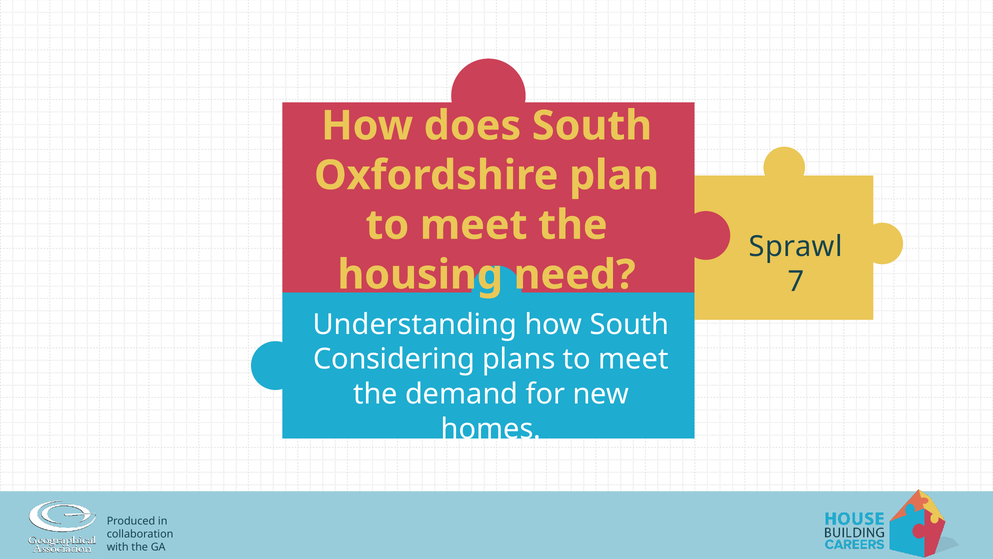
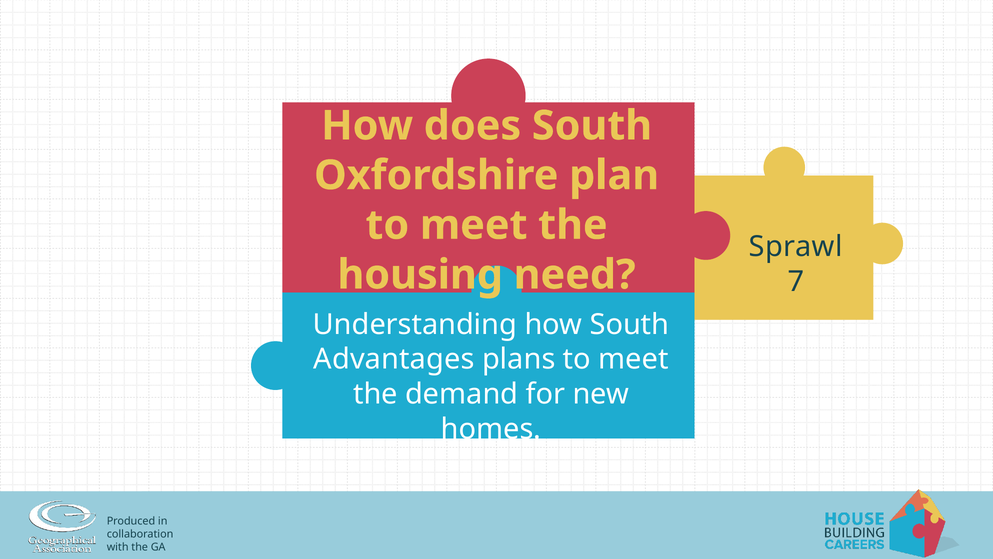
Considering: Considering -> Advantages (394, 359)
